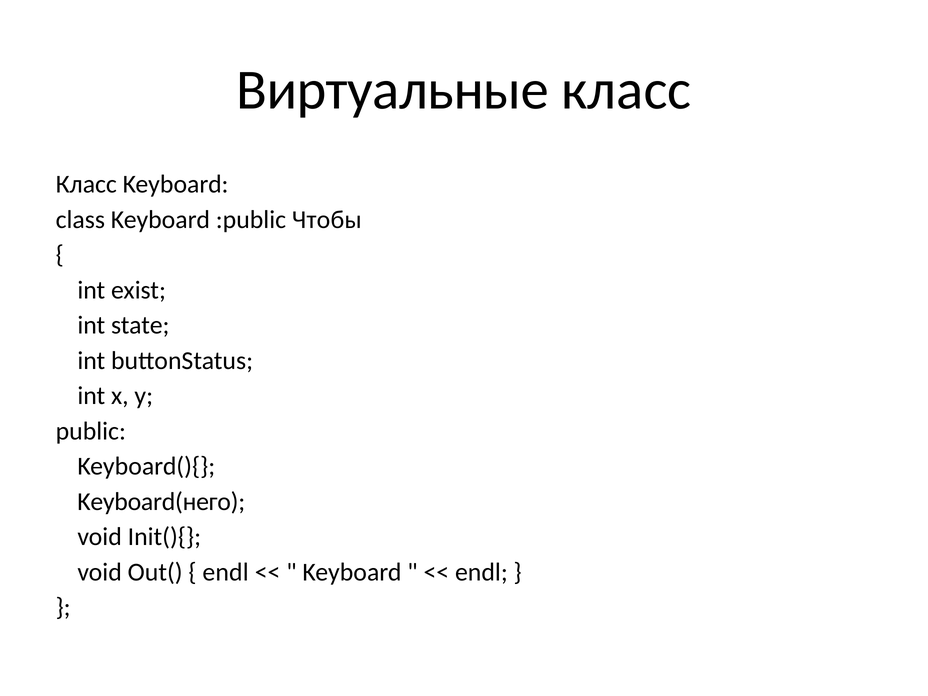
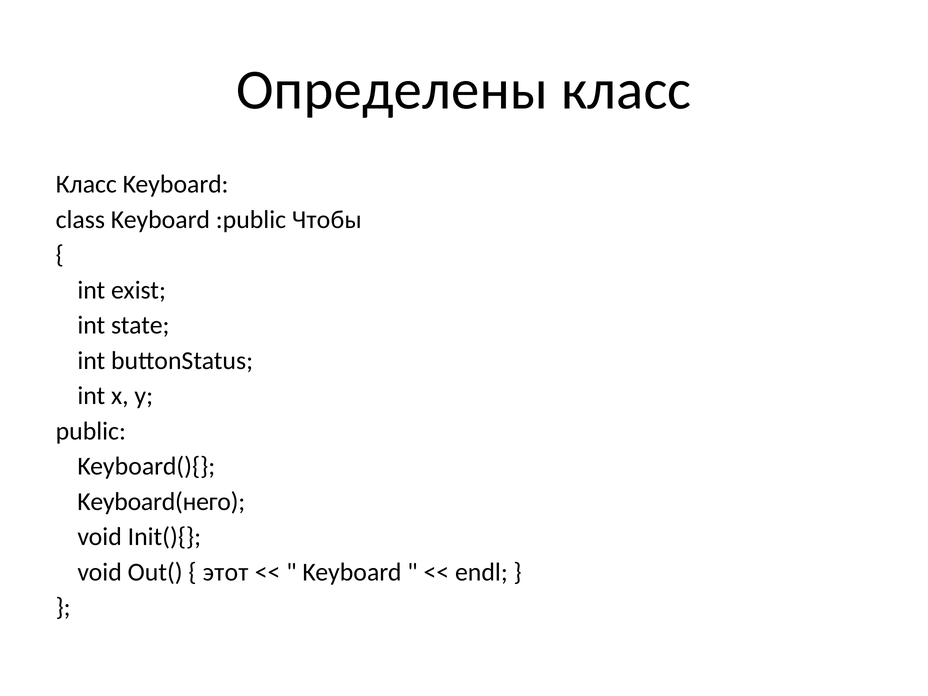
Виртуальные: Виртуальные -> Определены (392, 90)
endl: endl -> этот (226, 572)
